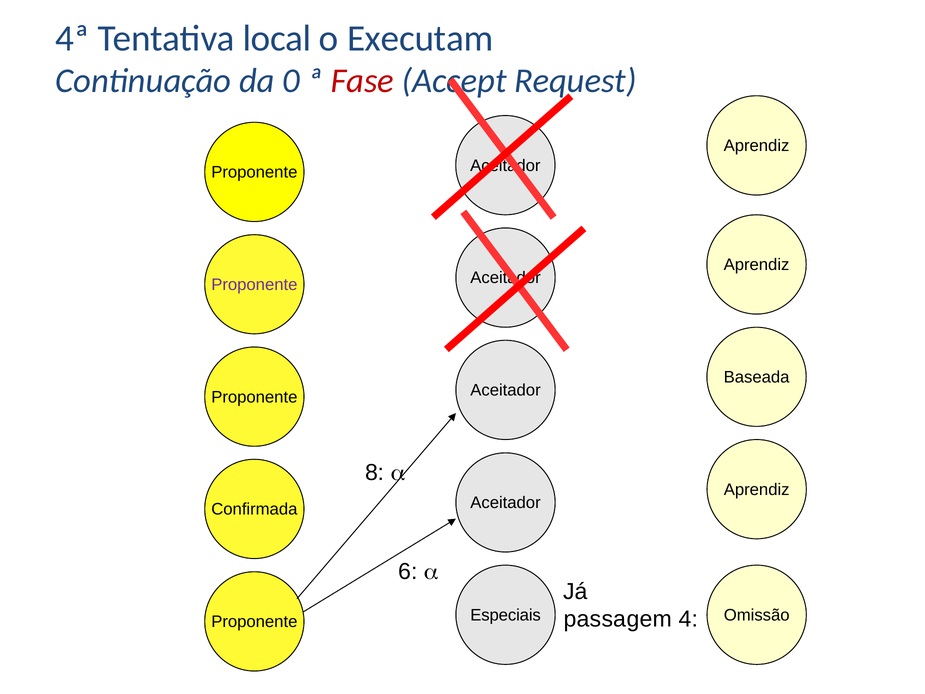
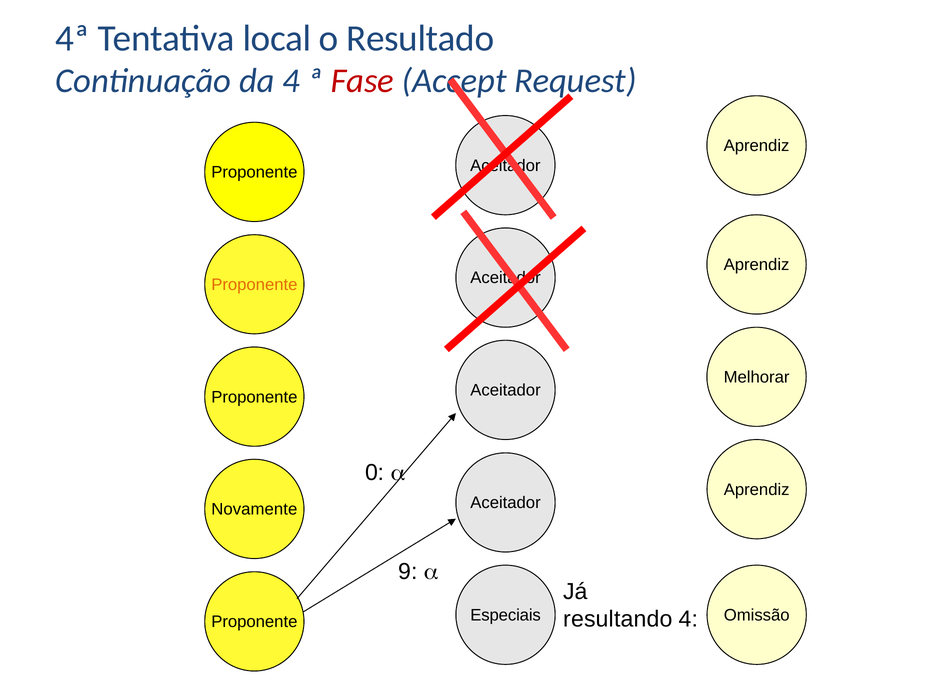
Executam: Executam -> Resultado (420, 38)
da 0: 0 -> 4 (291, 81)
Proponente colour: purple -> orange (254, 285)
Baseada: Baseada -> Melhorar (757, 377)
8: 8 -> 0 (375, 472)
Confirmada: Confirmada -> Novamente (254, 509)
6: 6 -> 9 (408, 571)
passagem: passagem -> resultando (618, 619)
